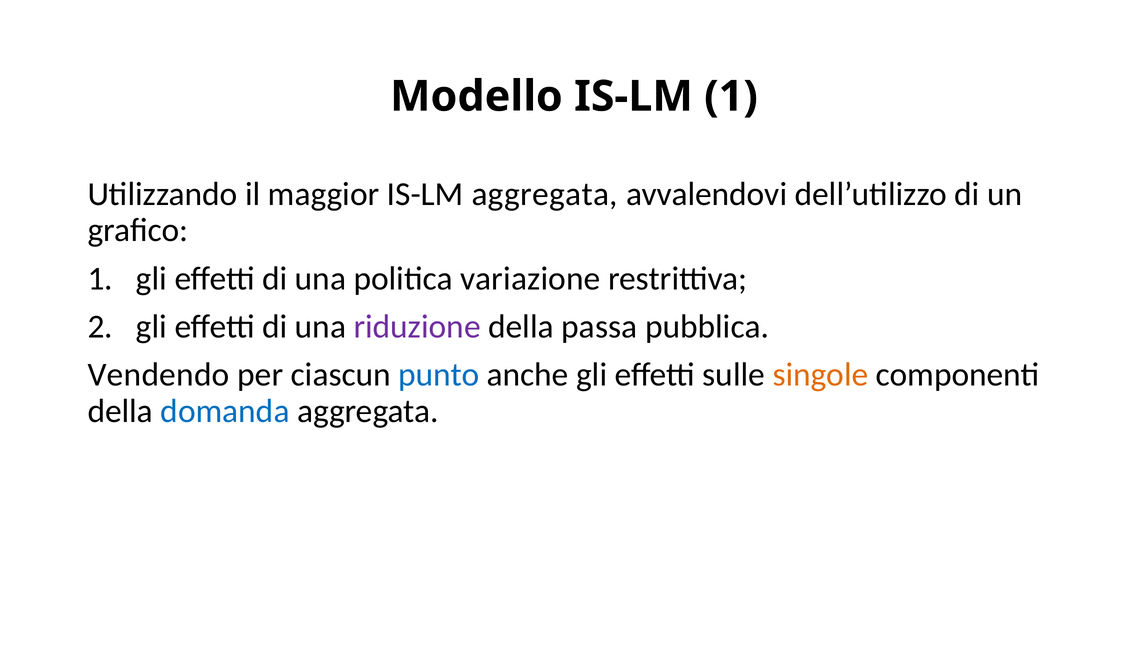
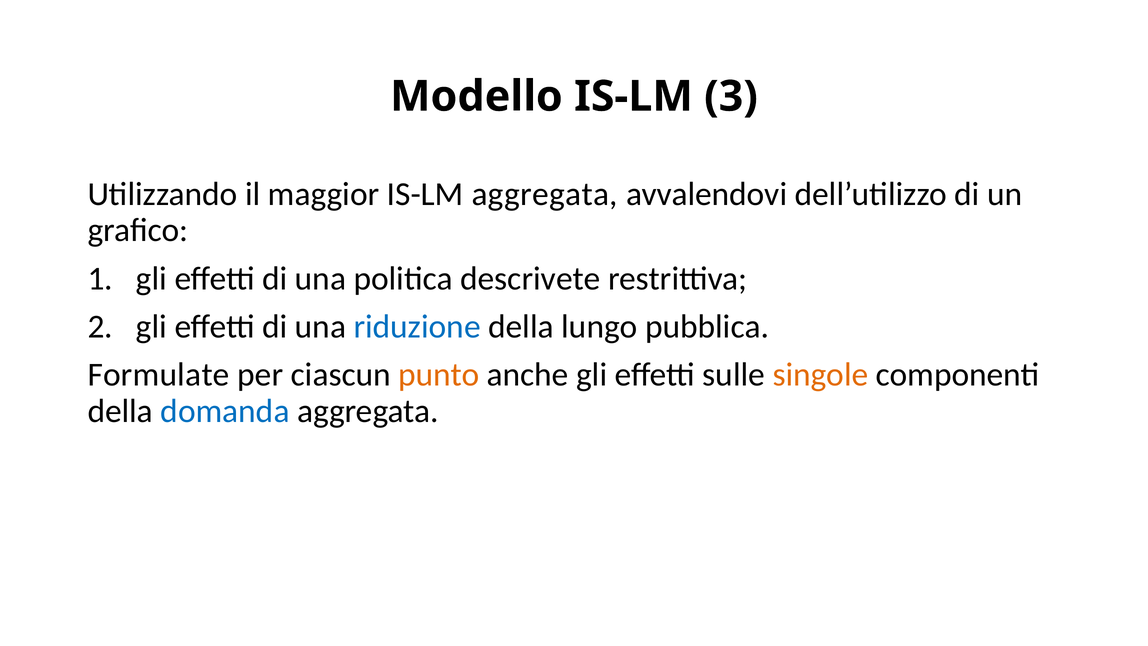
IS-LM 1: 1 -> 3 (731, 96)
variazione: variazione -> descrivete (530, 278)
riduzione colour: purple -> blue (417, 327)
passa: passa -> lungo (599, 327)
Vendendo: Vendendo -> Formulate (159, 375)
punto colour: blue -> orange (439, 375)
